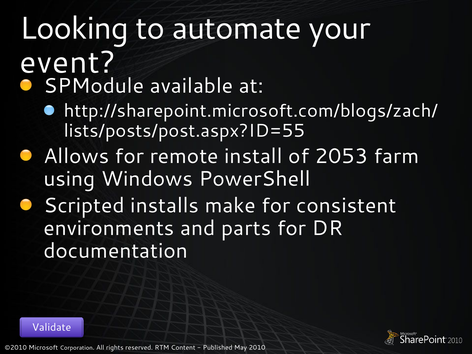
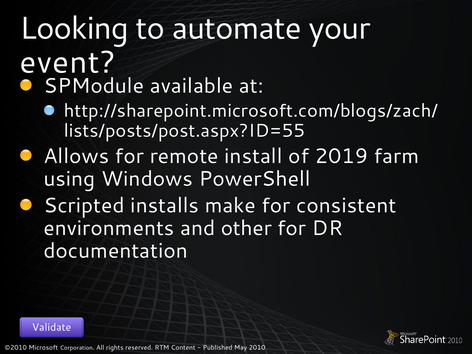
2053: 2053 -> 2019 (341, 156)
parts: parts -> other (246, 228)
